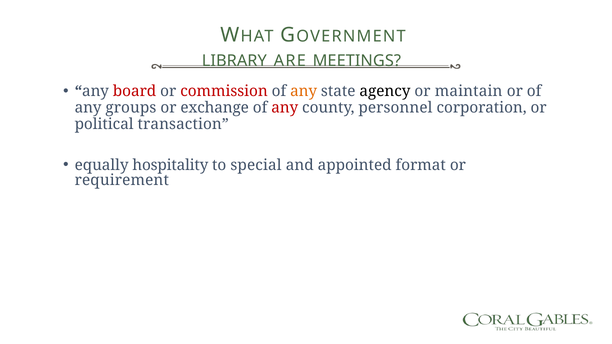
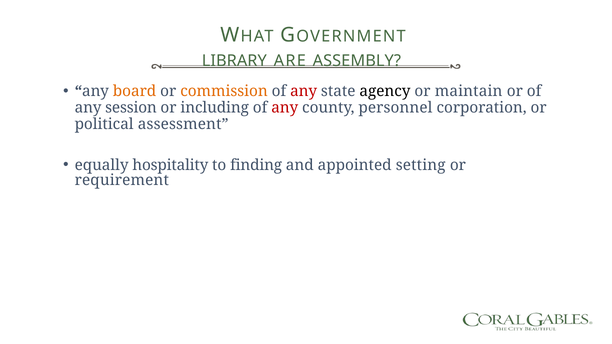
MEETINGS: MEETINGS -> ASSEMBLY (357, 61)
board colour: red -> orange (135, 91)
commission colour: red -> orange (224, 91)
any colour: orange -> red (304, 91)
groups: groups -> session (131, 108)
exchange: exchange -> including (215, 108)
transaction: transaction -> assessment (183, 124)
special: special -> finding (256, 165)
format: format -> setting (421, 165)
